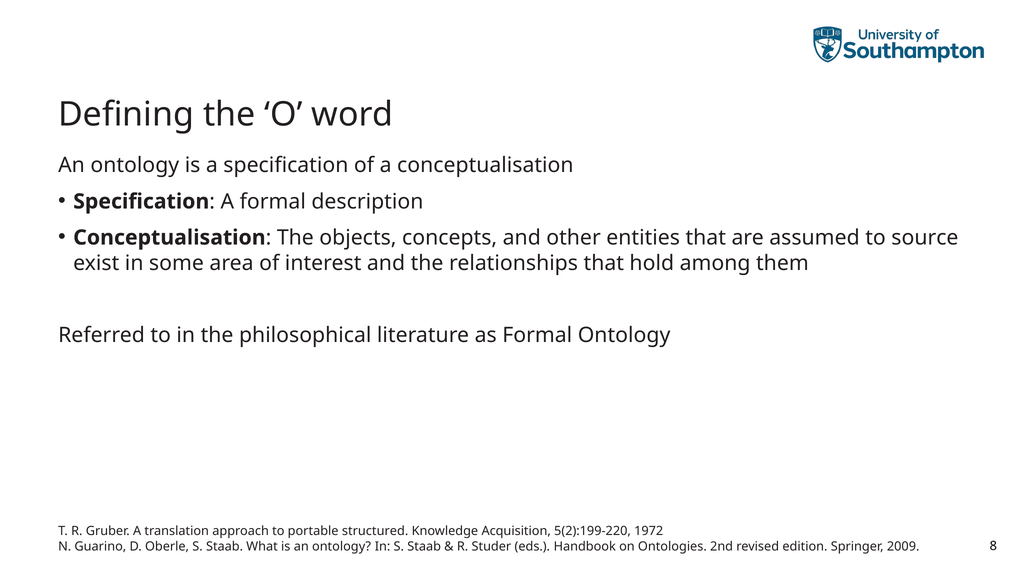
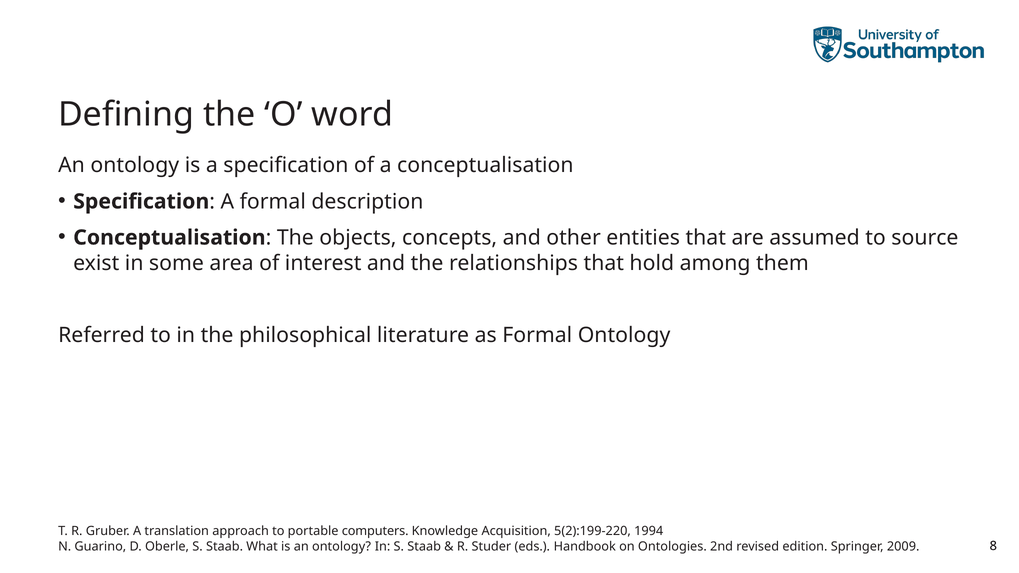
structured: structured -> computers (375, 531)
1972: 1972 -> 1994 (649, 531)
